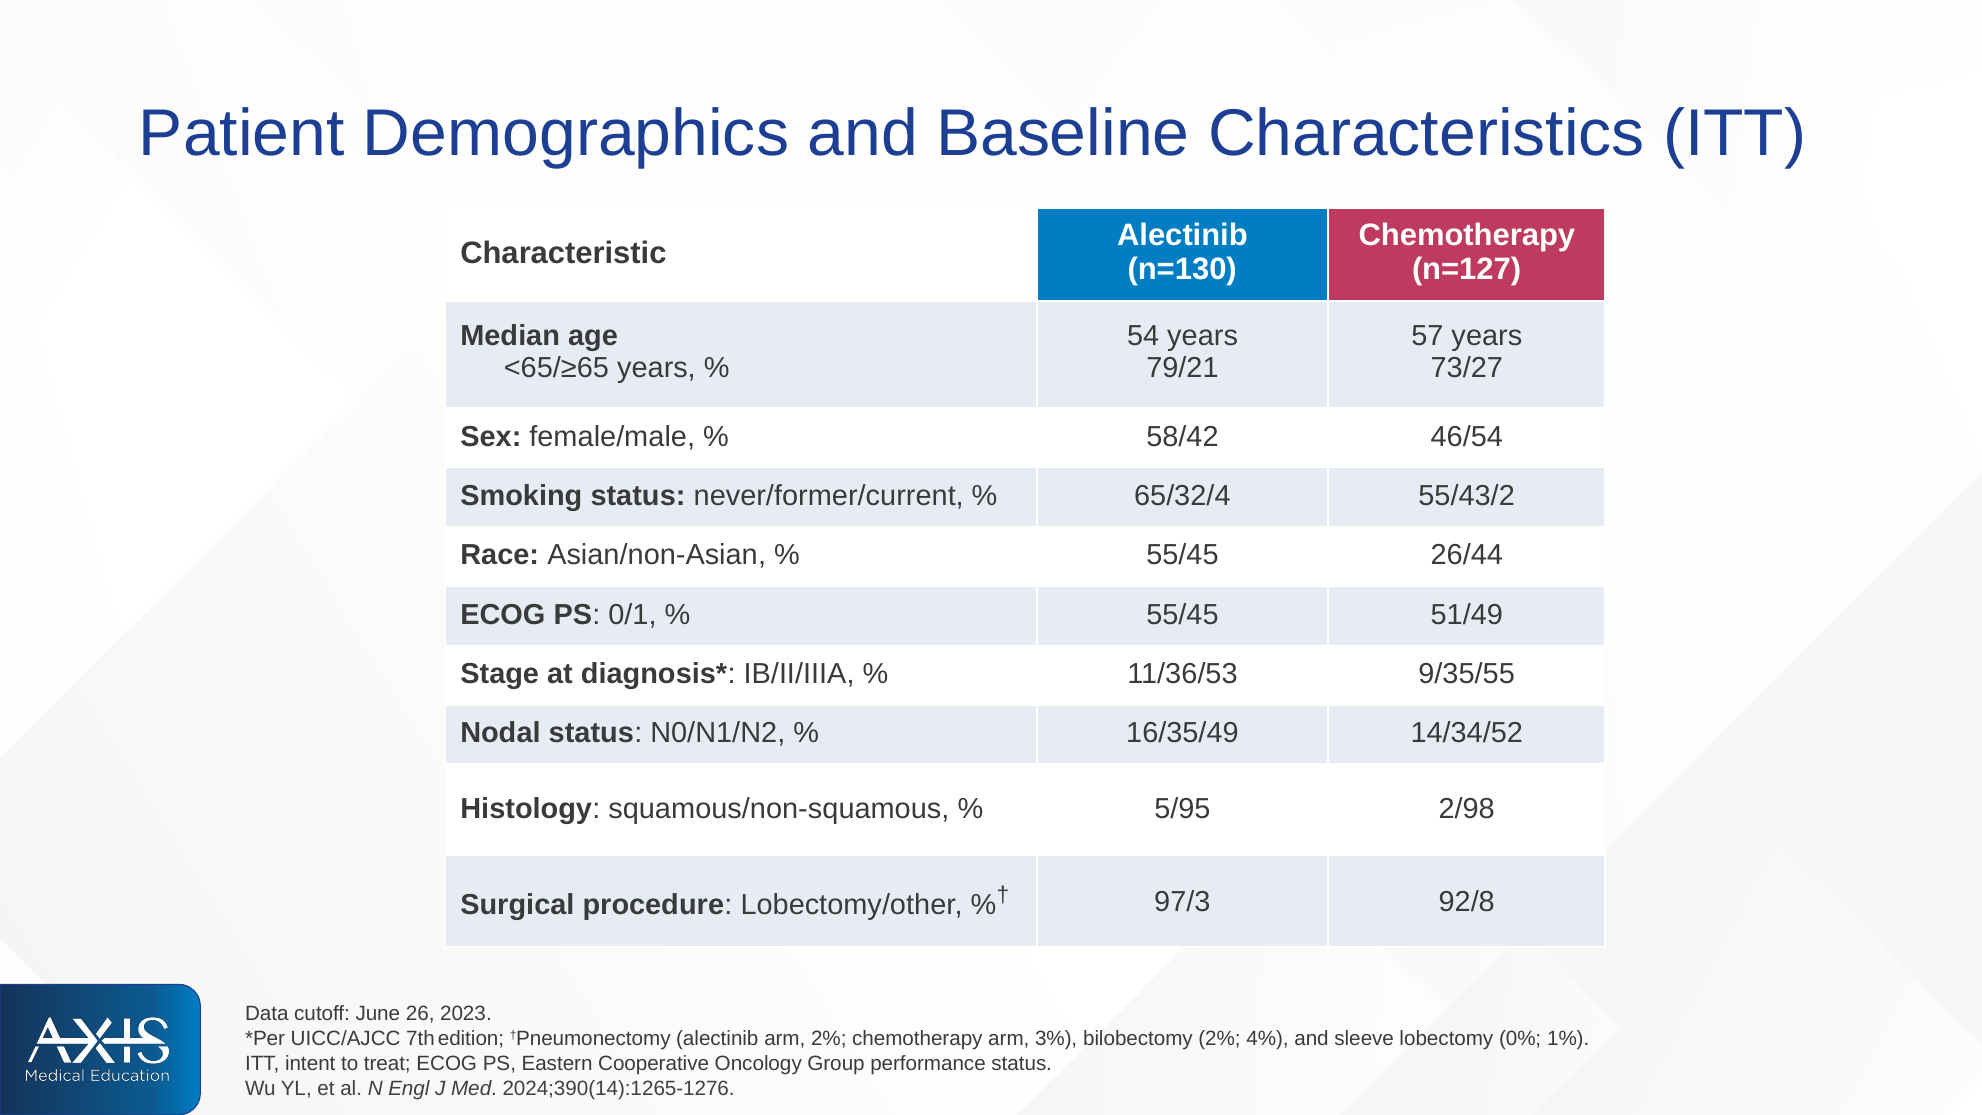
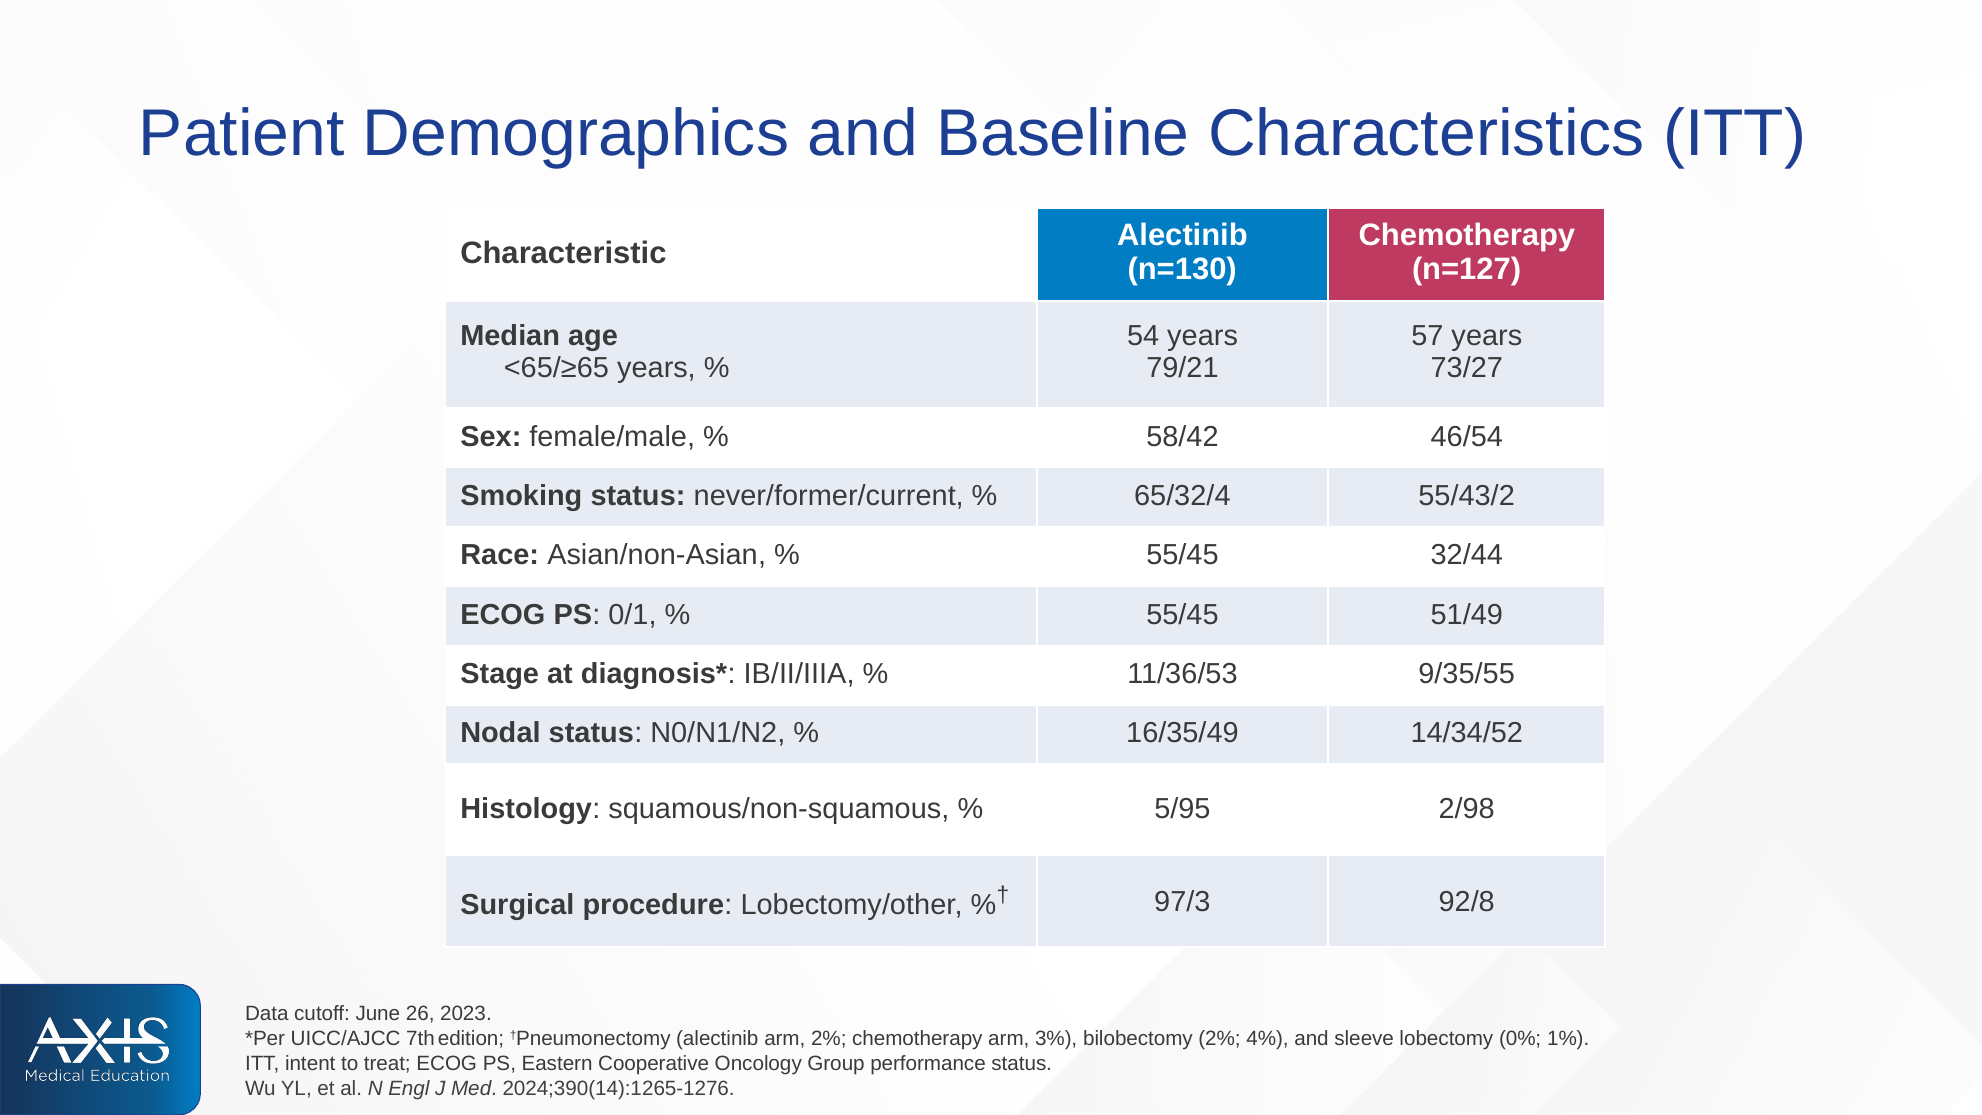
26/44: 26/44 -> 32/44 (1467, 555)
